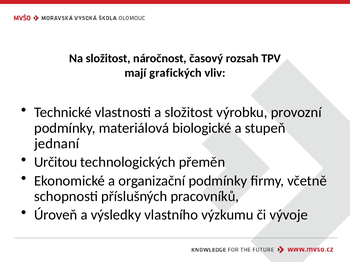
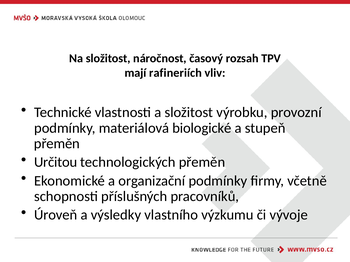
grafických: grafických -> rafineriích (176, 73)
jednaní: jednaní -> přeměn (57, 144)
